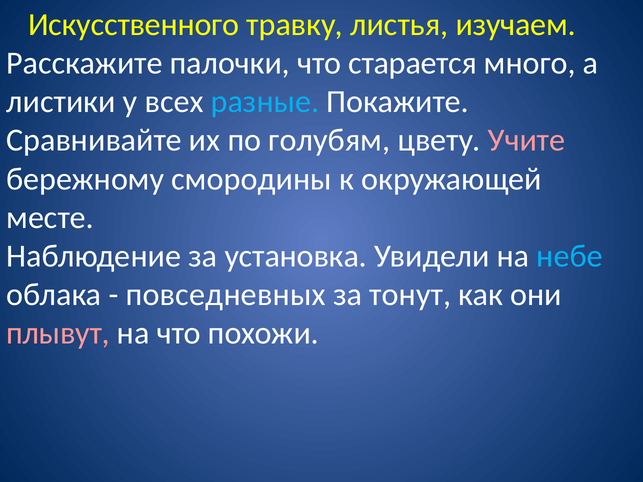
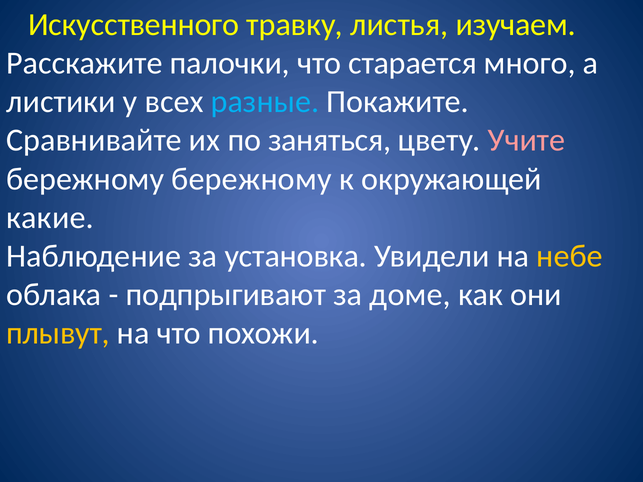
голубям: голубям -> заняться (330, 140)
бережному смородины: смородины -> бережному (251, 179)
месте: месте -> какие (50, 218)
небе colour: light blue -> yellow (570, 256)
повседневных: повседневных -> подпрыгивают (226, 295)
тонут: тонут -> доме (410, 295)
плывут colour: pink -> yellow (58, 333)
